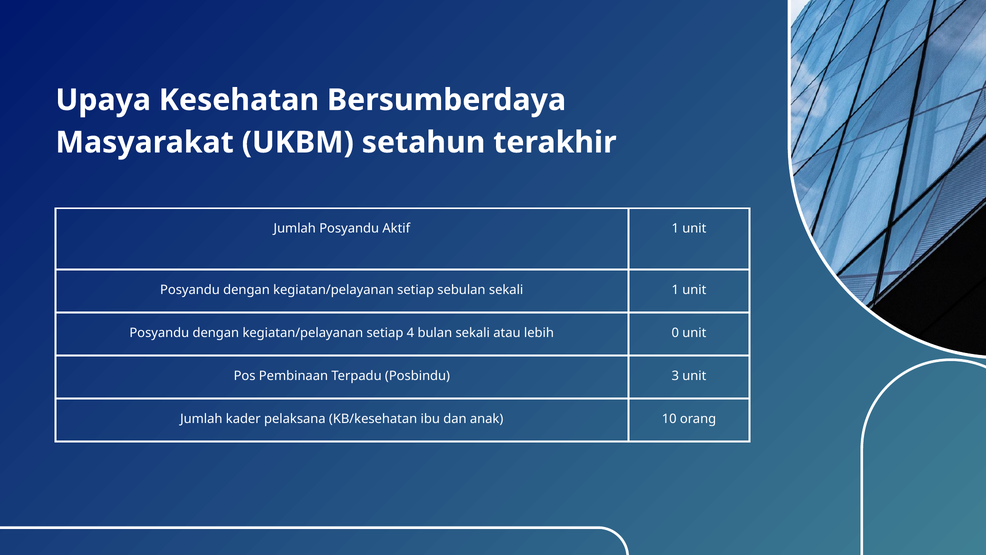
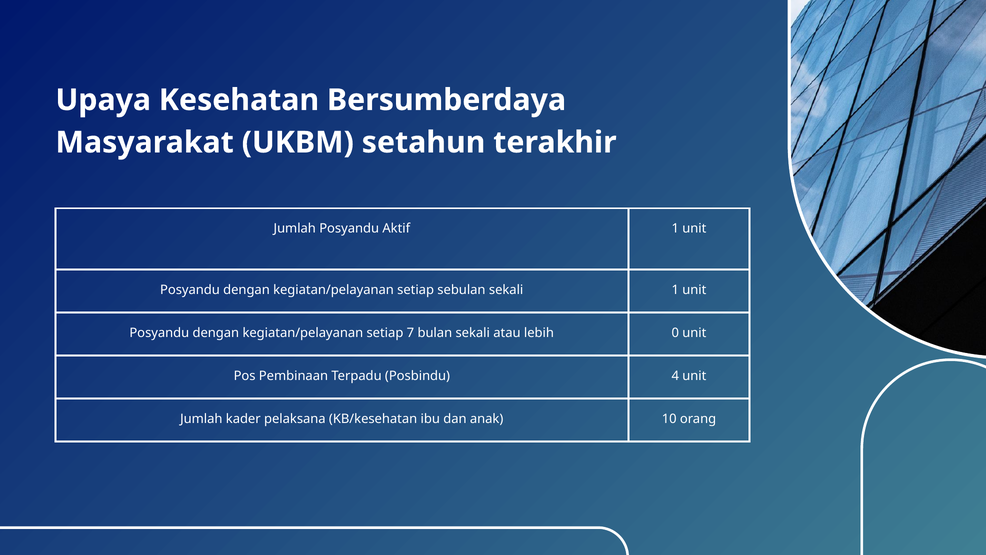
4: 4 -> 7 (410, 333)
3: 3 -> 4 (675, 376)
